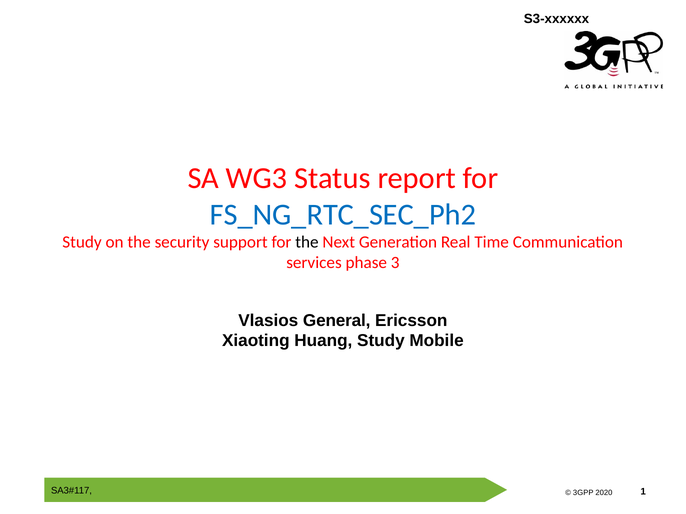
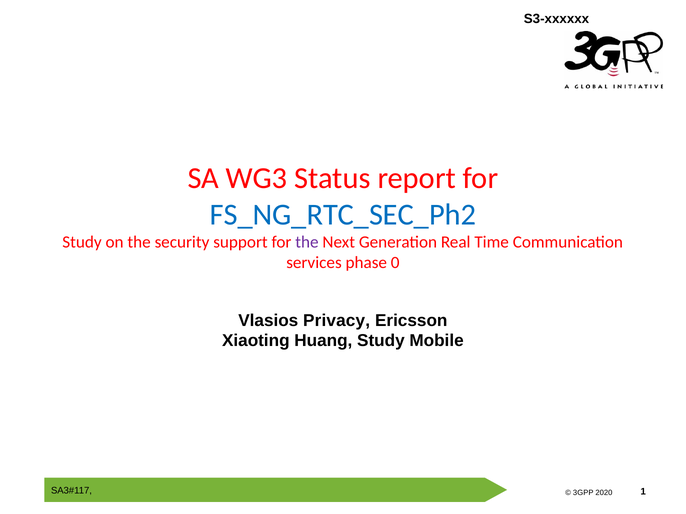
the colour: black -> purple (307, 242)
3: 3 -> 0 (395, 263)
General: General -> Privacy (337, 321)
